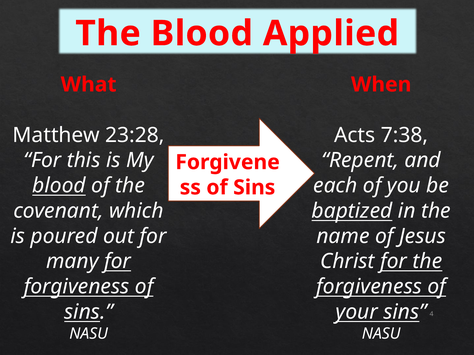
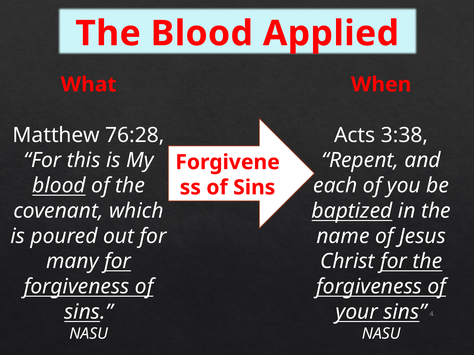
23:28: 23:28 -> 76:28 (135, 135)
7:38: 7:38 -> 3:38 (405, 135)
